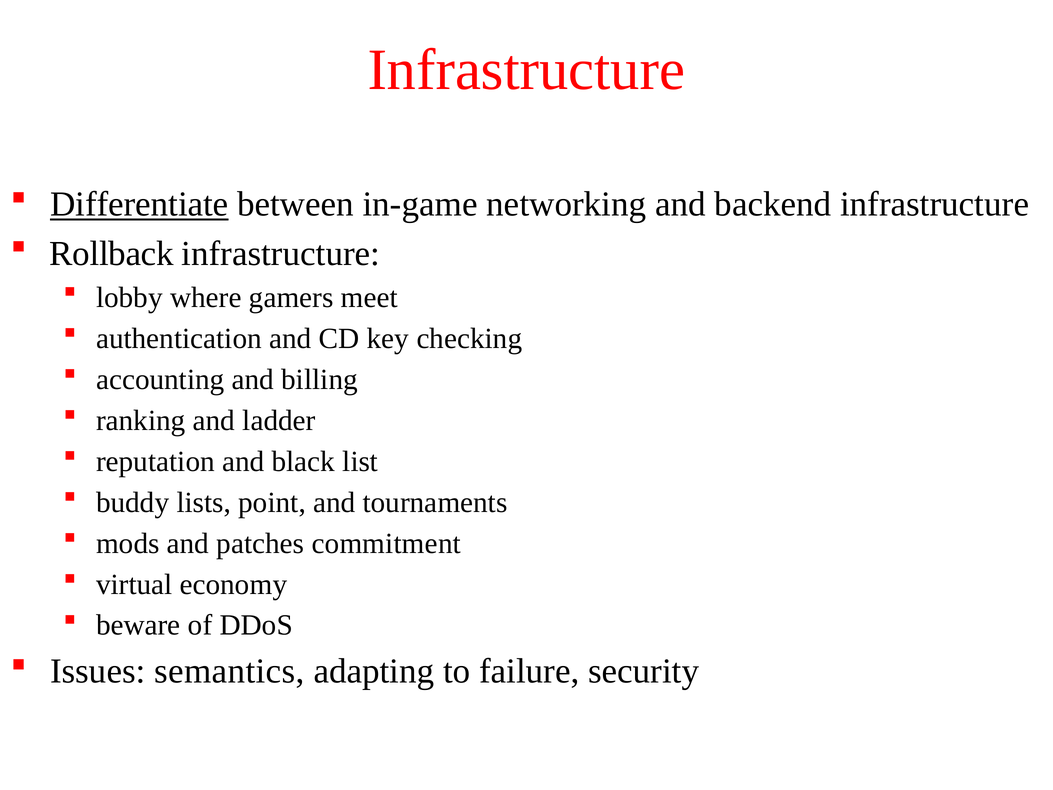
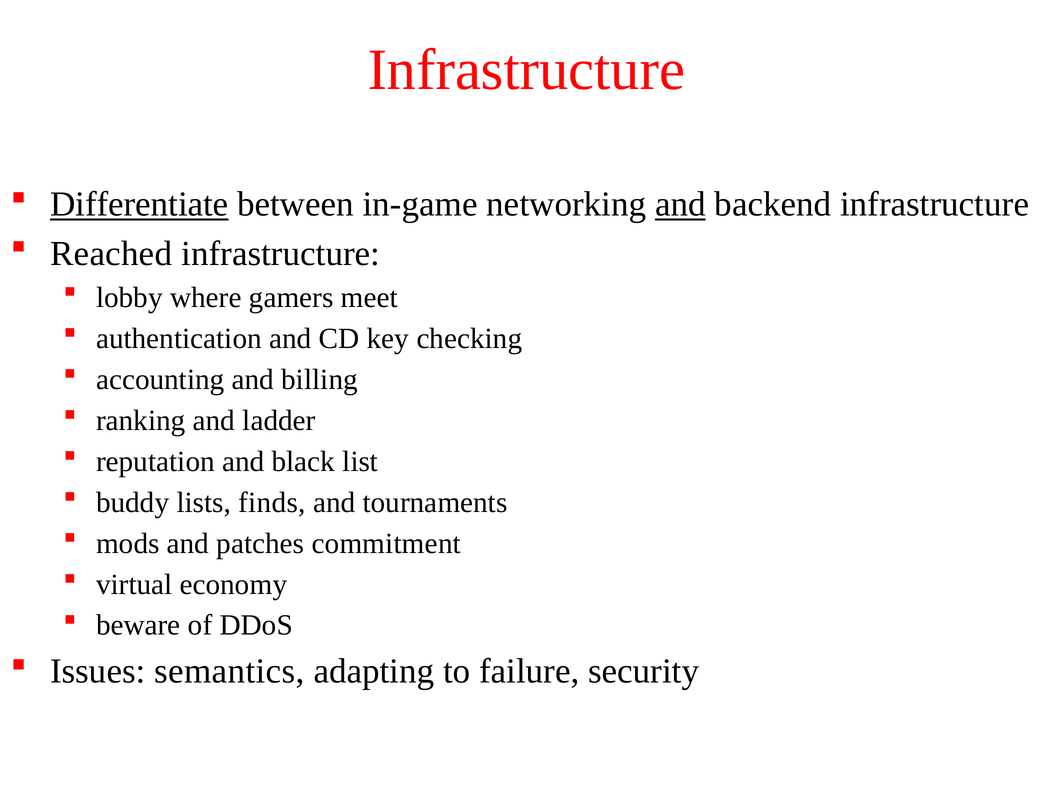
and underline: none -> present (680, 204)
Rollback: Rollback -> Reached (111, 253)
point: point -> finds (272, 502)
